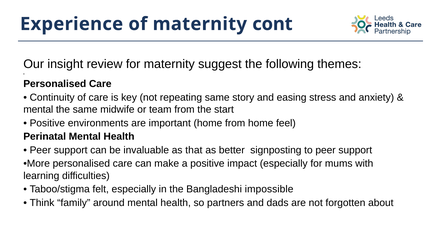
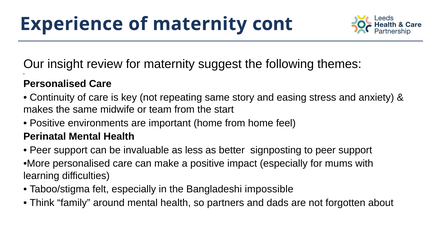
mental: mental -> makes (38, 110)
that: that -> less (194, 150)
